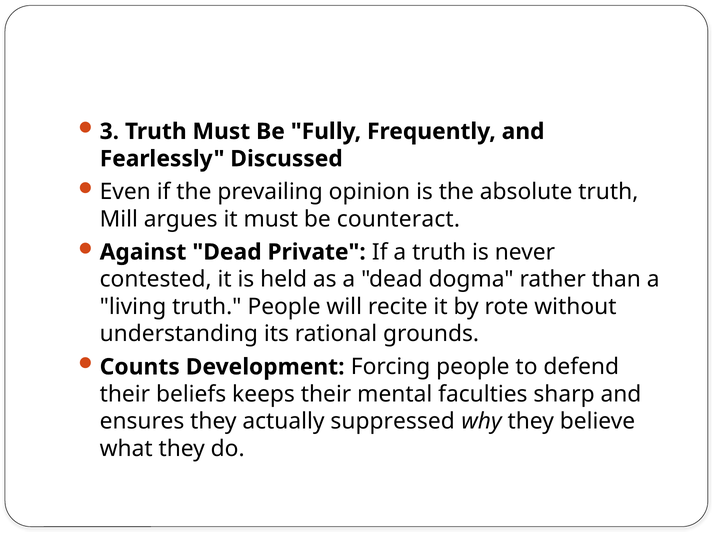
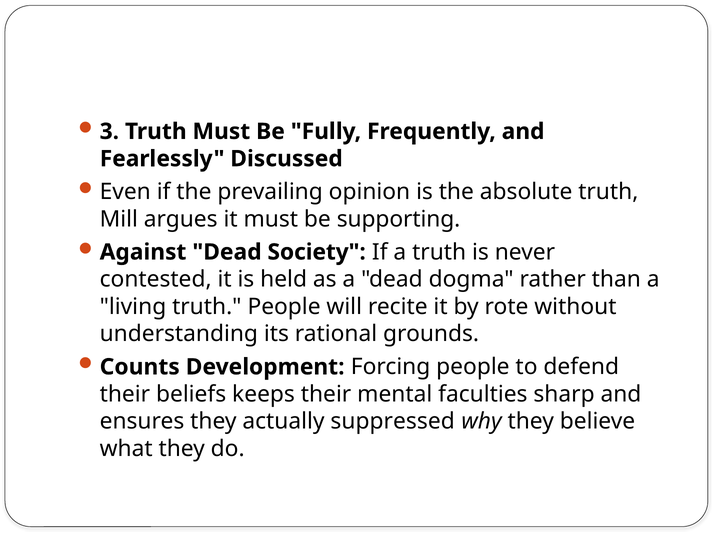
counteract: counteract -> supporting (399, 219)
Private: Private -> Society (317, 252)
